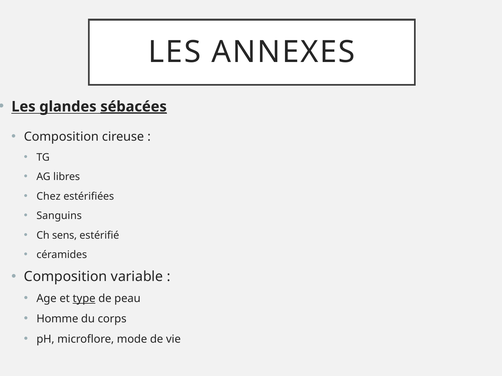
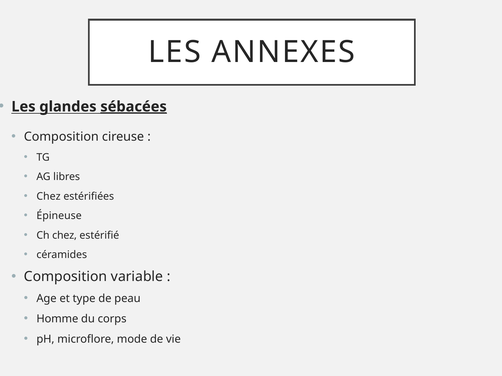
Sanguins: Sanguins -> Épineuse (59, 216)
Ch sens: sens -> chez (65, 236)
type underline: present -> none (84, 299)
